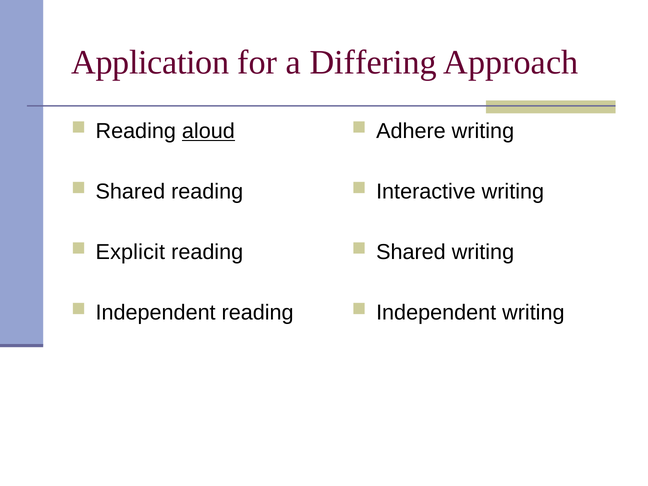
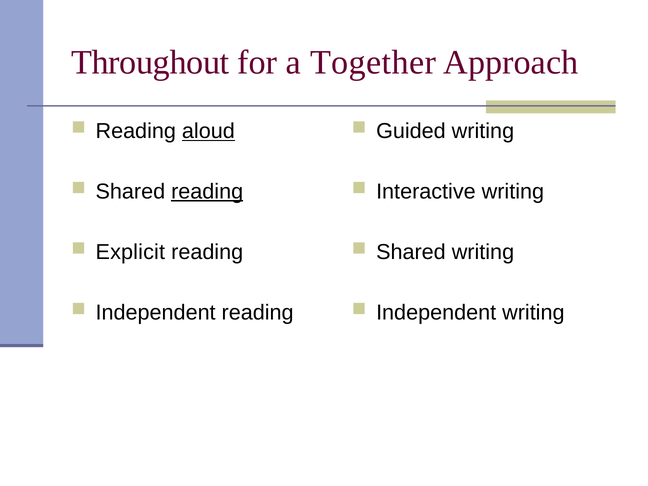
Application: Application -> Throughout (150, 63)
Differing: Differing -> Together (373, 63)
Adhere: Adhere -> Guided (411, 131)
reading underline: none -> present (207, 192)
